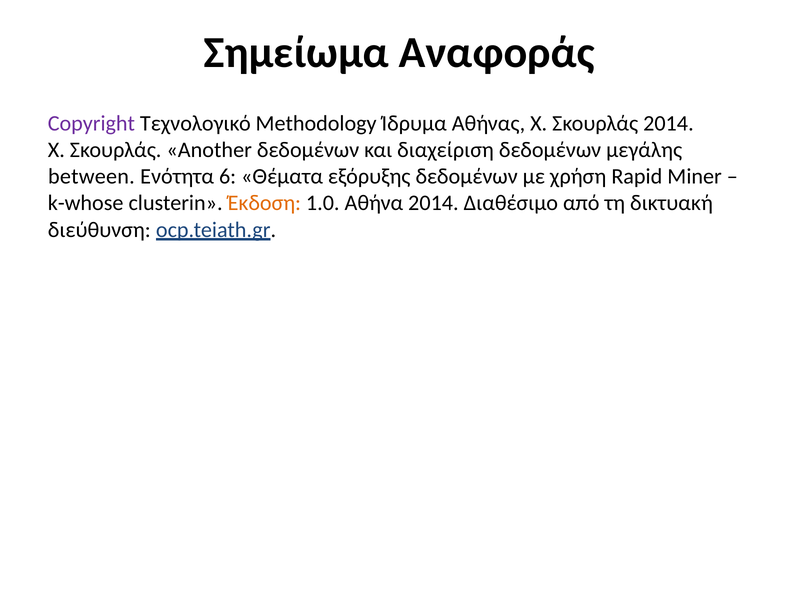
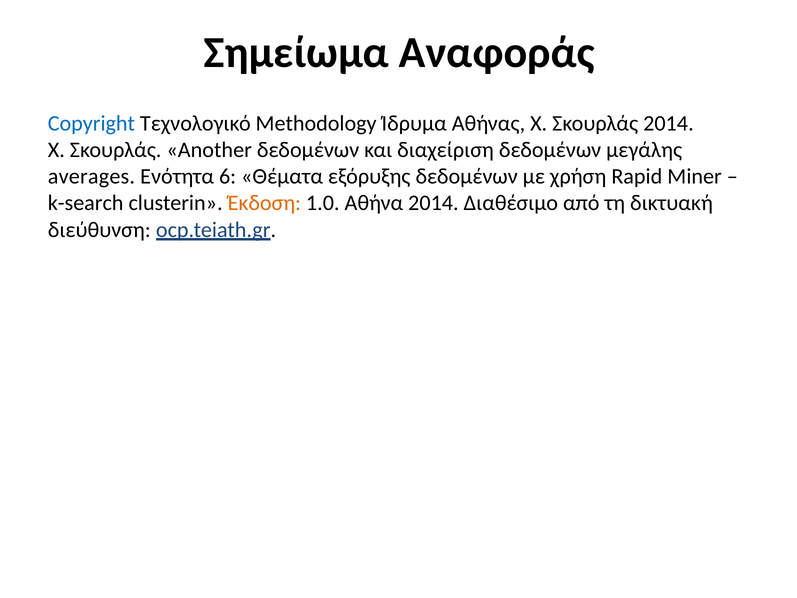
Copyright colour: purple -> blue (91, 123)
between: between -> averages (91, 176)
k-whose: k-whose -> k-search (86, 203)
